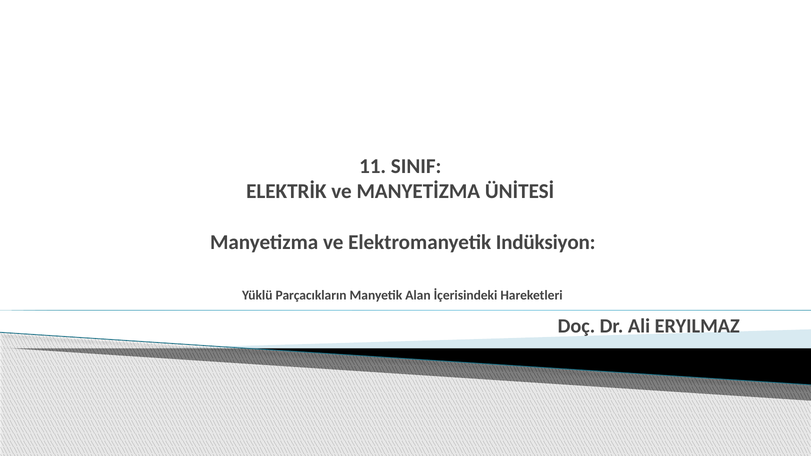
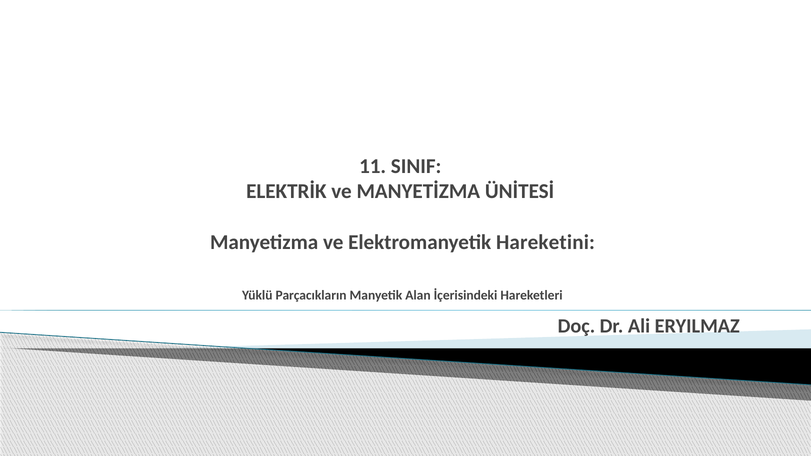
Indüksiyon: Indüksiyon -> Hareketini (545, 242)
